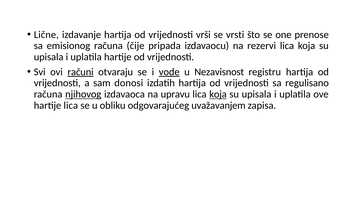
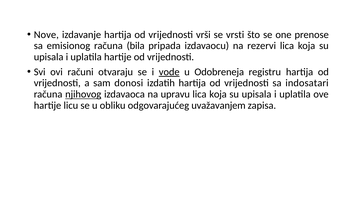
Lične: Lične -> Nove (46, 35)
čije: čije -> bila (136, 46)
računi underline: present -> none (81, 72)
Nezavisnost: Nezavisnost -> Odobreneja (219, 72)
regulisano: regulisano -> indosatari (307, 83)
koja underline: present -> none (218, 94)
hartije lica: lica -> licu (71, 106)
